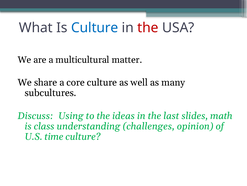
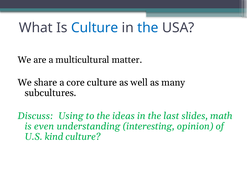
the colour: red -> blue (148, 28)
class: class -> even (44, 126)
challenges: challenges -> interesting (149, 126)
time: time -> kind (54, 136)
